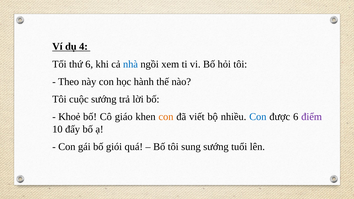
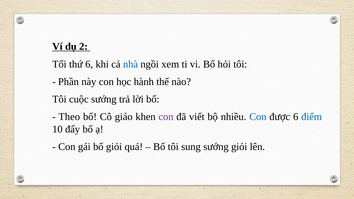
4: 4 -> 2 (83, 47)
Theo: Theo -> Phần (68, 82)
Khoẻ: Khoẻ -> Theo (69, 117)
con colour: orange -> purple (166, 117)
điểm colour: purple -> blue (312, 117)
tuổi: tuổi -> giỏi (239, 147)
